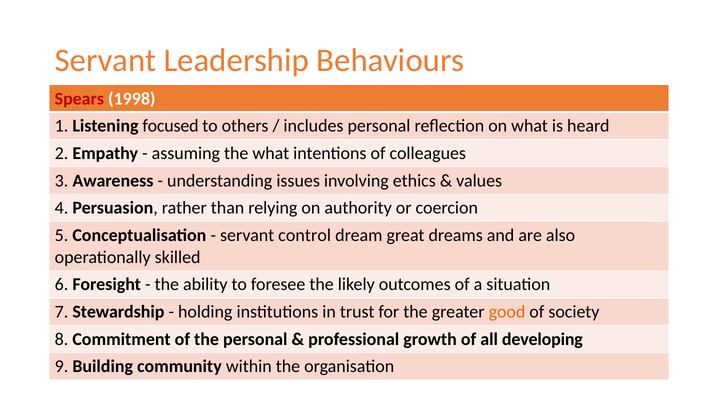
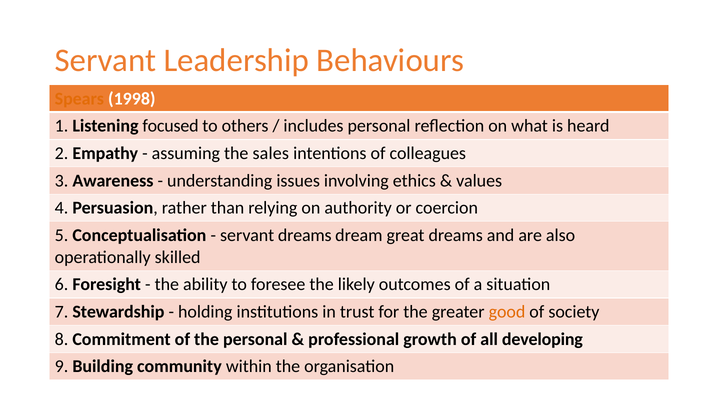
Spears colour: red -> orange (79, 99)
the what: what -> sales (271, 153)
servant control: control -> dreams (305, 235)
